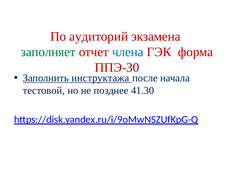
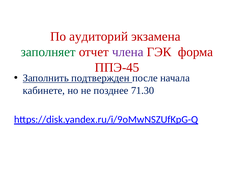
члена colour: blue -> purple (128, 52)
ППЭ-30: ППЭ-30 -> ППЭ-45 (117, 68)
инструктажа: инструктажа -> подтвержден (100, 78)
тестовой: тестовой -> кабинете (44, 91)
41.30: 41.30 -> 71.30 (143, 91)
